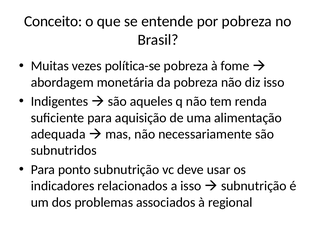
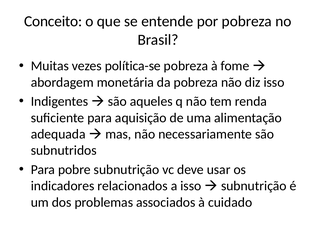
ponto: ponto -> pobre (74, 170)
regional: regional -> cuidado (230, 202)
